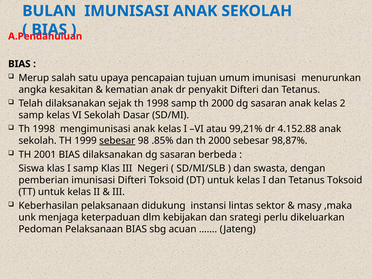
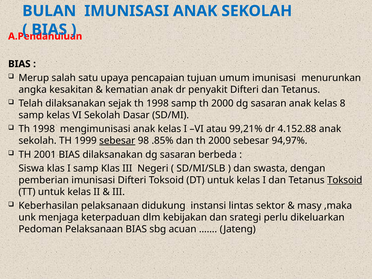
2: 2 -> 8 (343, 103)
98,87%: 98,87% -> 94,97% (290, 141)
Toksoid underline: none -> present (345, 180)
